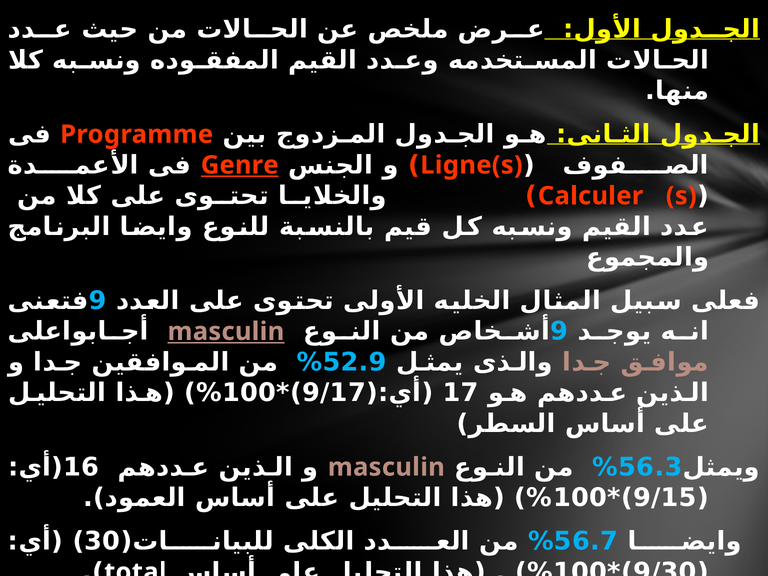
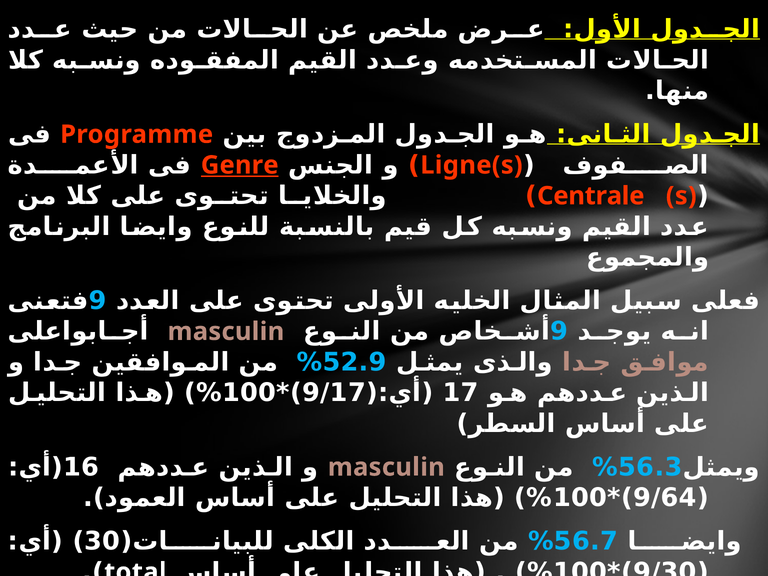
Calculer: Calculer -> Centrale (591, 196)
masculin underline: present -> none (226, 332)
9/15: 9/15 -> 9/64 (665, 498)
